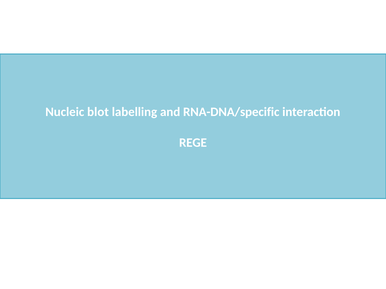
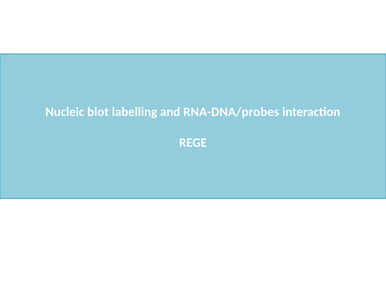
RNA-DNA/specific: RNA-DNA/specific -> RNA-DNA/probes (231, 112)
